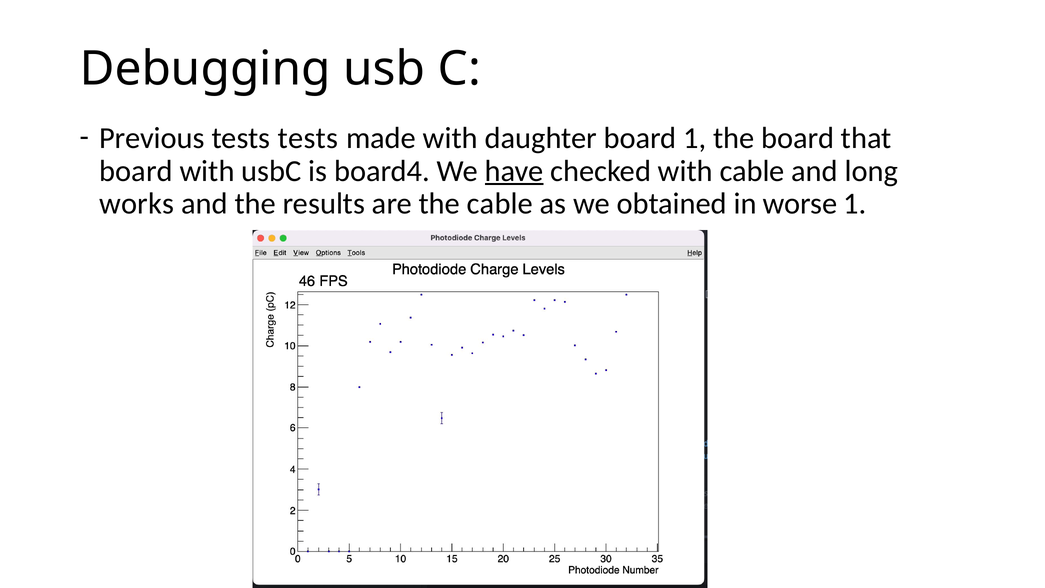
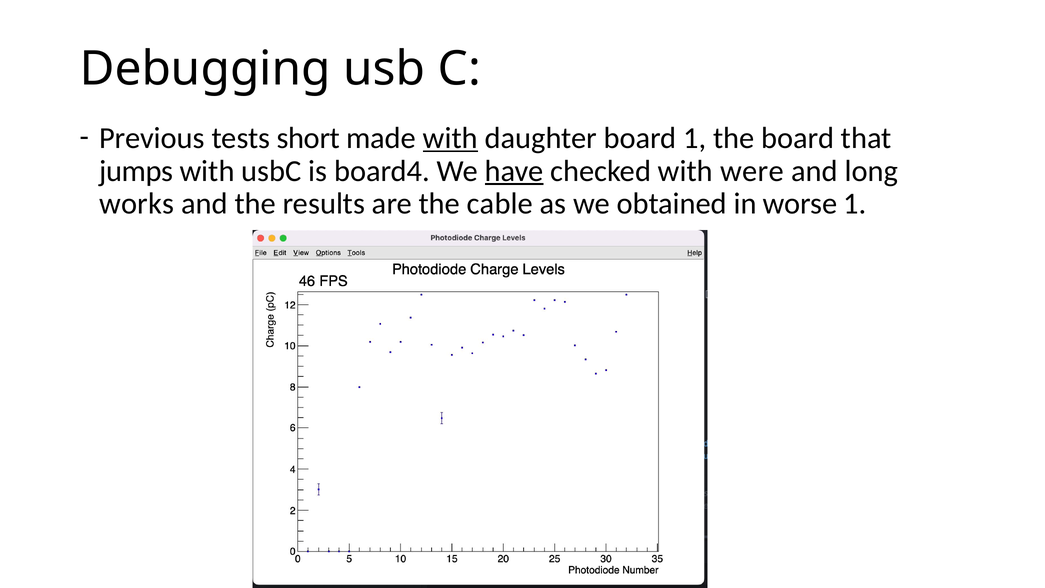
tests tests: tests -> short (308, 138)
with underline: none -> present (450, 138)
board: board -> jumps (136, 171)
with cable: cable -> were (752, 171)
